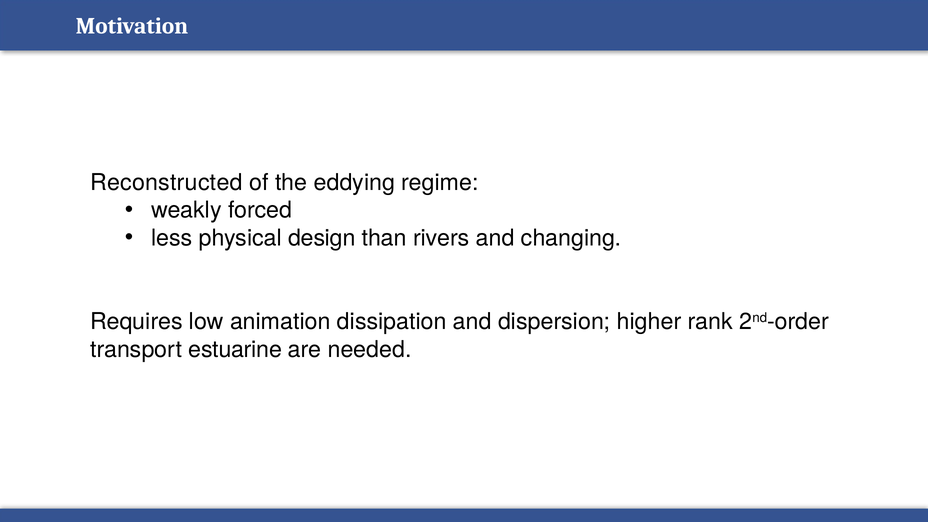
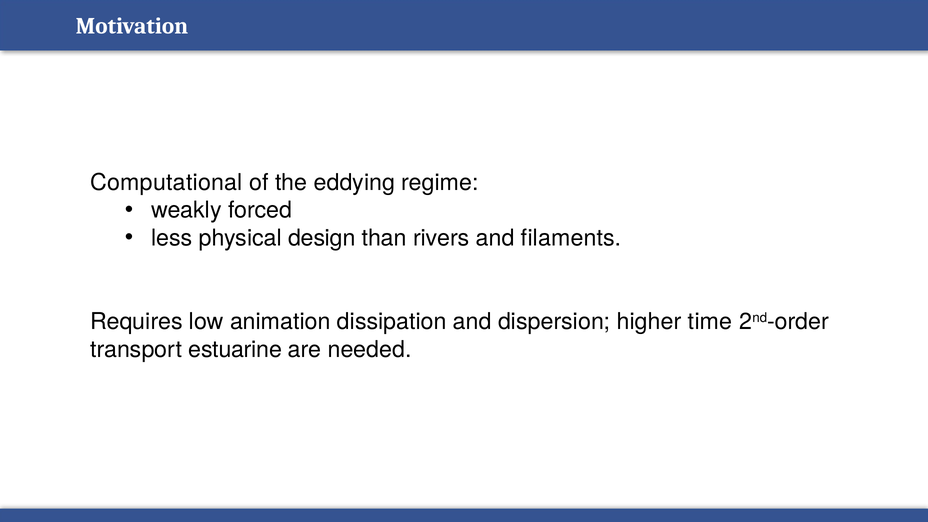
Reconstructed: Reconstructed -> Computational (166, 182)
changing: changing -> filaments (571, 238)
rank: rank -> time (710, 322)
